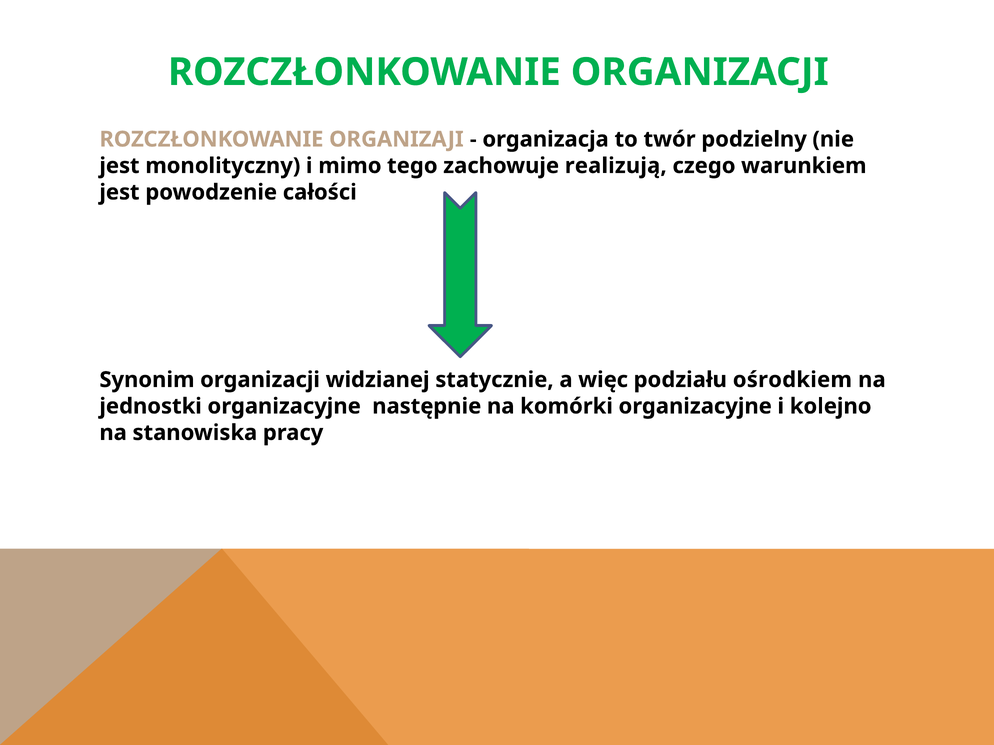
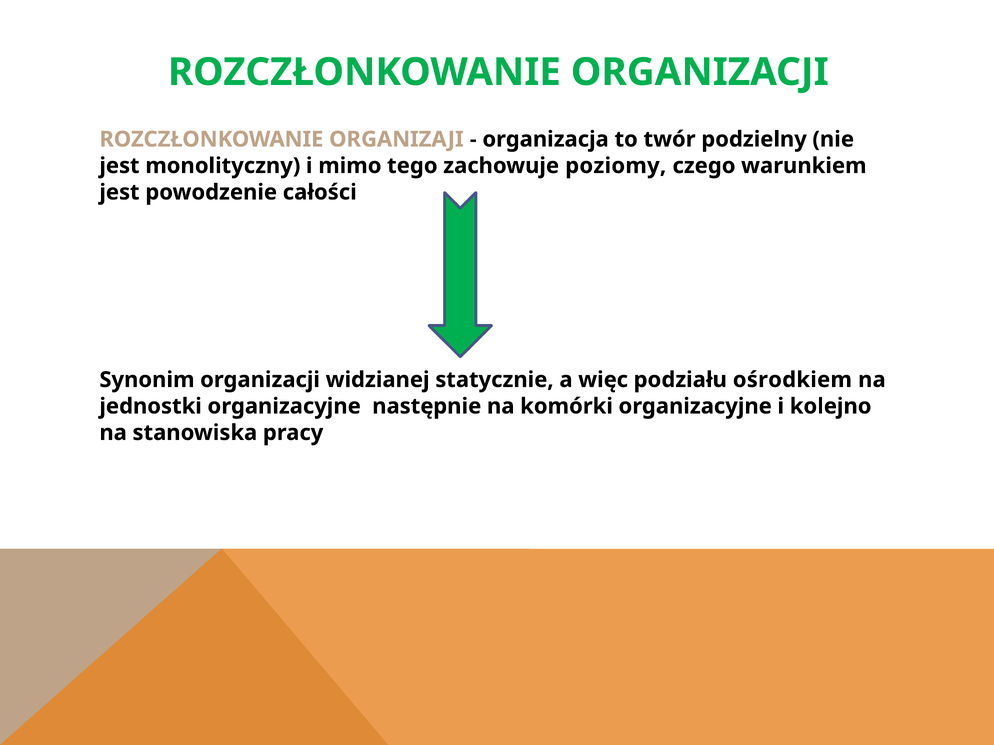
realizują: realizują -> poziomy (616, 166)
